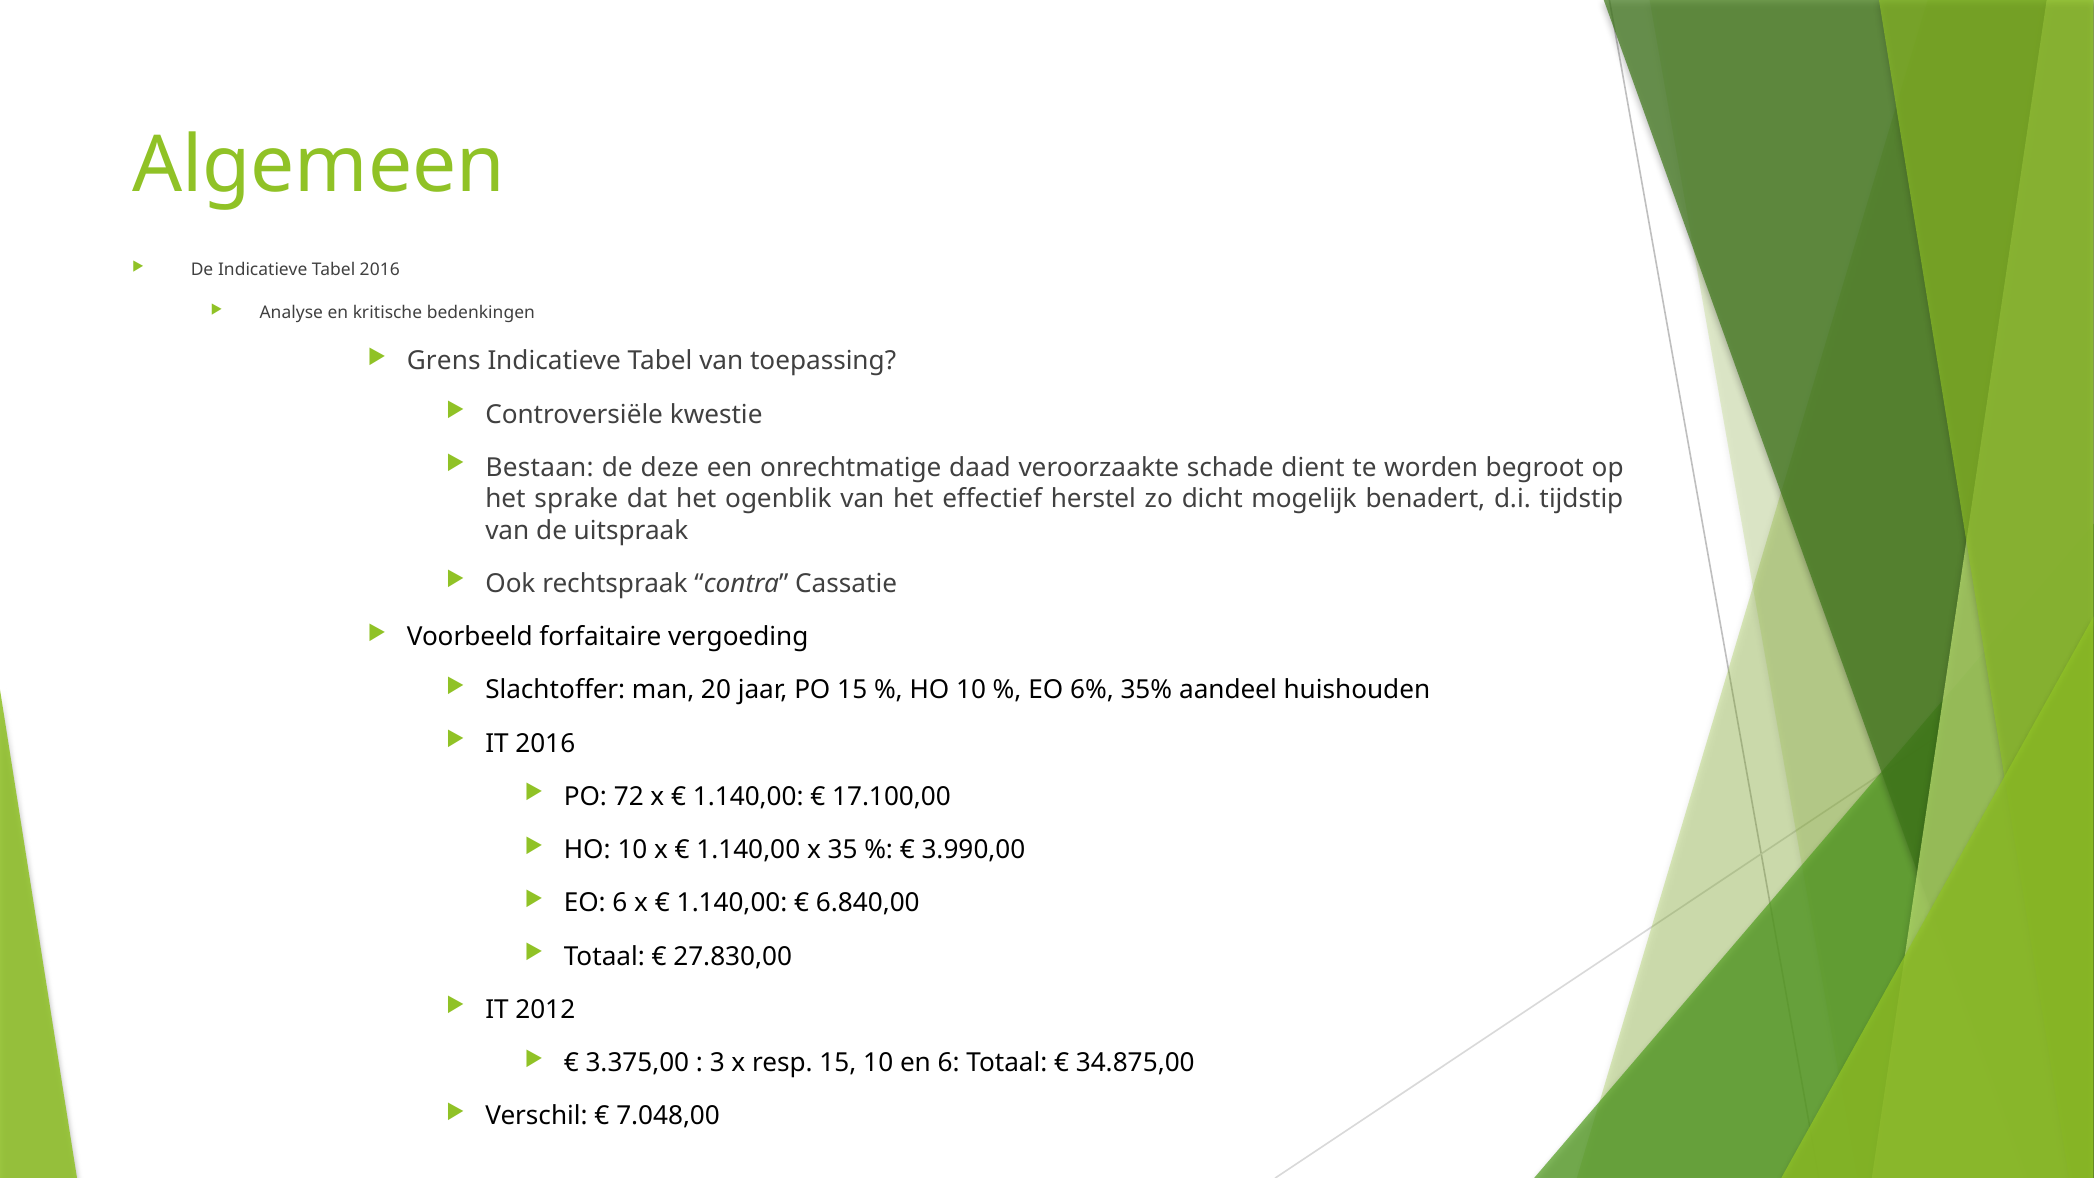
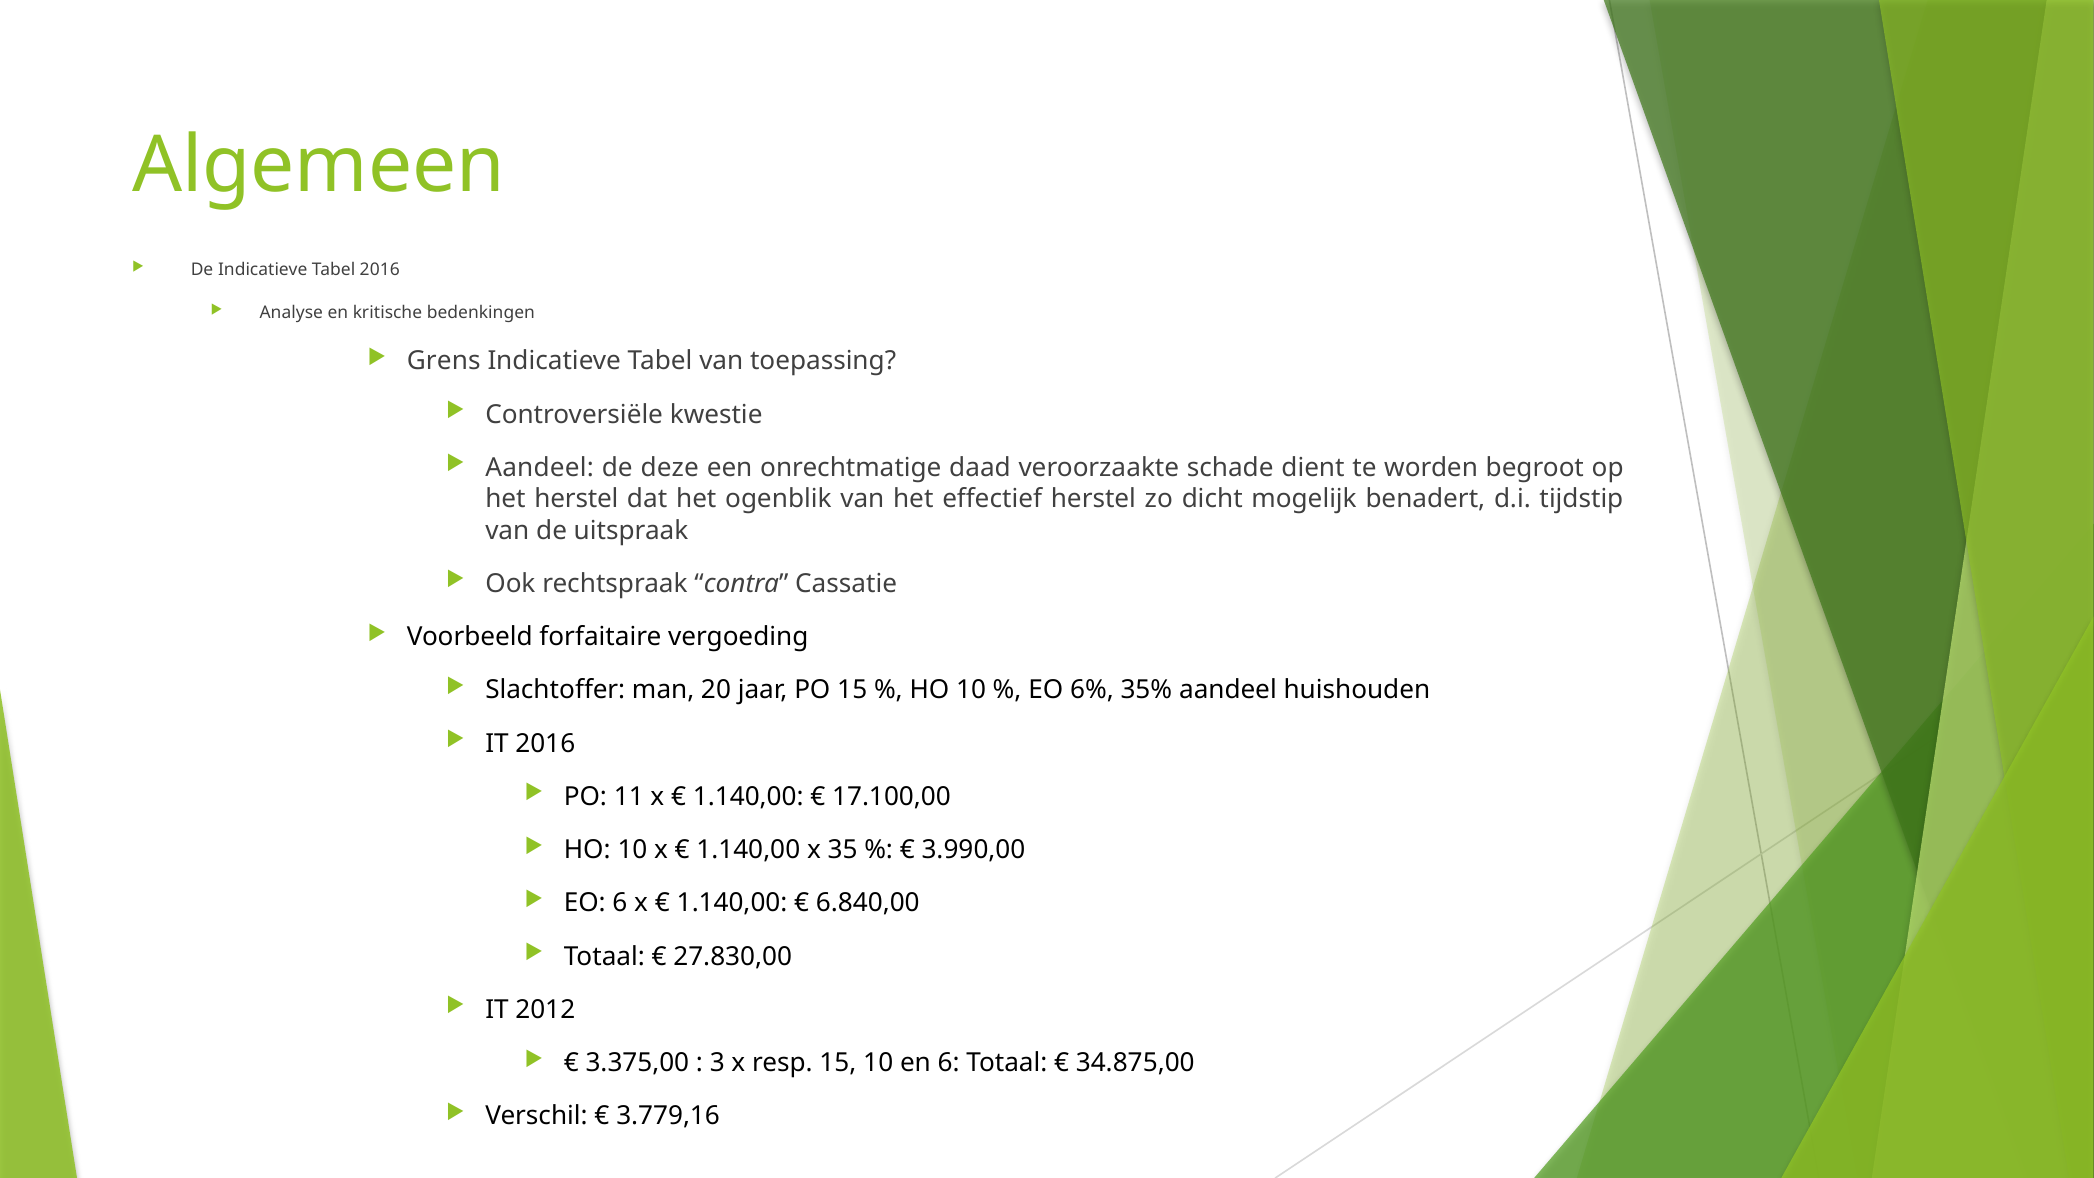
Bestaan: Bestaan -> Aandeel (540, 468)
het sprake: sprake -> herstel (576, 499)
72: 72 -> 11 (629, 797)
7.048,00: 7.048,00 -> 3.779,16 (668, 1116)
